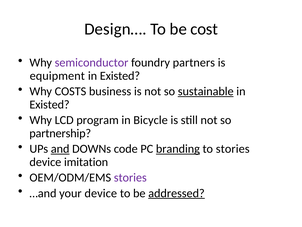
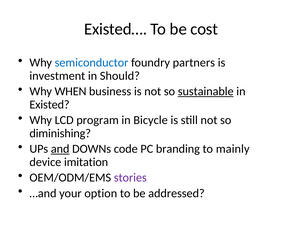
Design…: Design… -> Existed… (116, 29)
semiconductor colour: purple -> blue (92, 63)
equipment: equipment -> investment (57, 76)
Existed: Existed -> Should (120, 76)
COSTS: COSTS -> WHEN (71, 91)
partnership: partnership -> diminishing (60, 133)
branding underline: present -> none (178, 149)
to stories: stories -> mainly (233, 149)
your device: device -> option (101, 193)
addressed underline: present -> none (176, 193)
